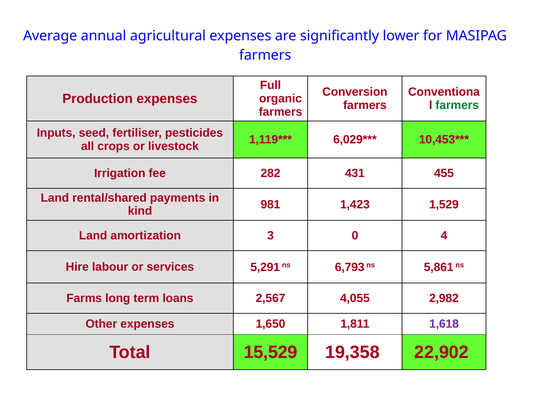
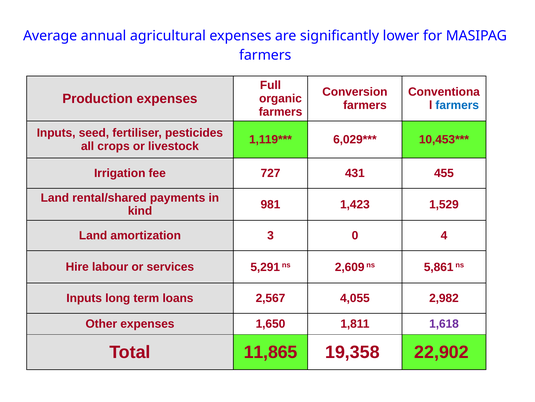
farmers colour: green -> blue (457, 105)
282: 282 -> 727 (271, 173)
6,793: 6,793 -> 2,609 (350, 267)
Farms: Farms -> Inputs (84, 298)
15,529: 15,529 -> 11,865 (271, 352)
